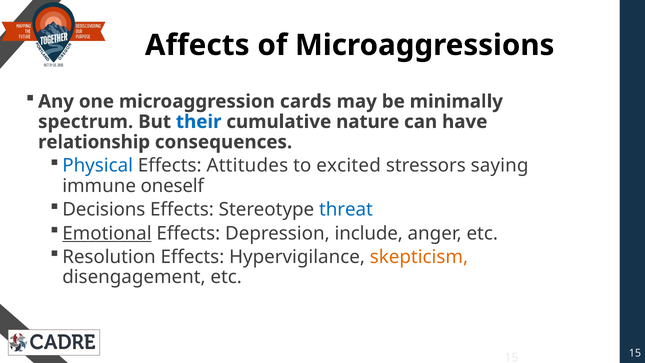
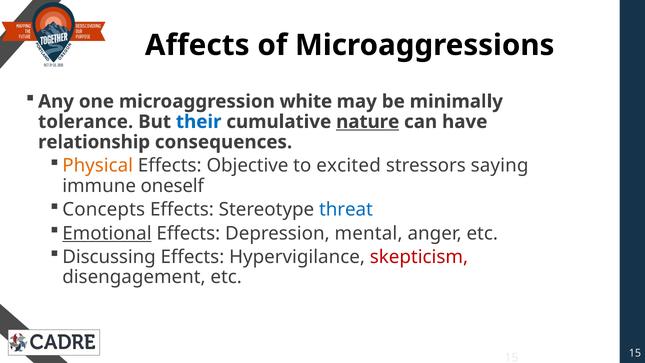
cards: cards -> white (306, 101)
spectrum: spectrum -> tolerance (86, 122)
nature underline: none -> present (368, 122)
Physical colour: blue -> orange (98, 166)
Attitudes: Attitudes -> Objective (247, 166)
Decisions: Decisions -> Concepts (104, 210)
include: include -> mental (369, 233)
Resolution: Resolution -> Discussing (109, 257)
skepticism colour: orange -> red (419, 257)
